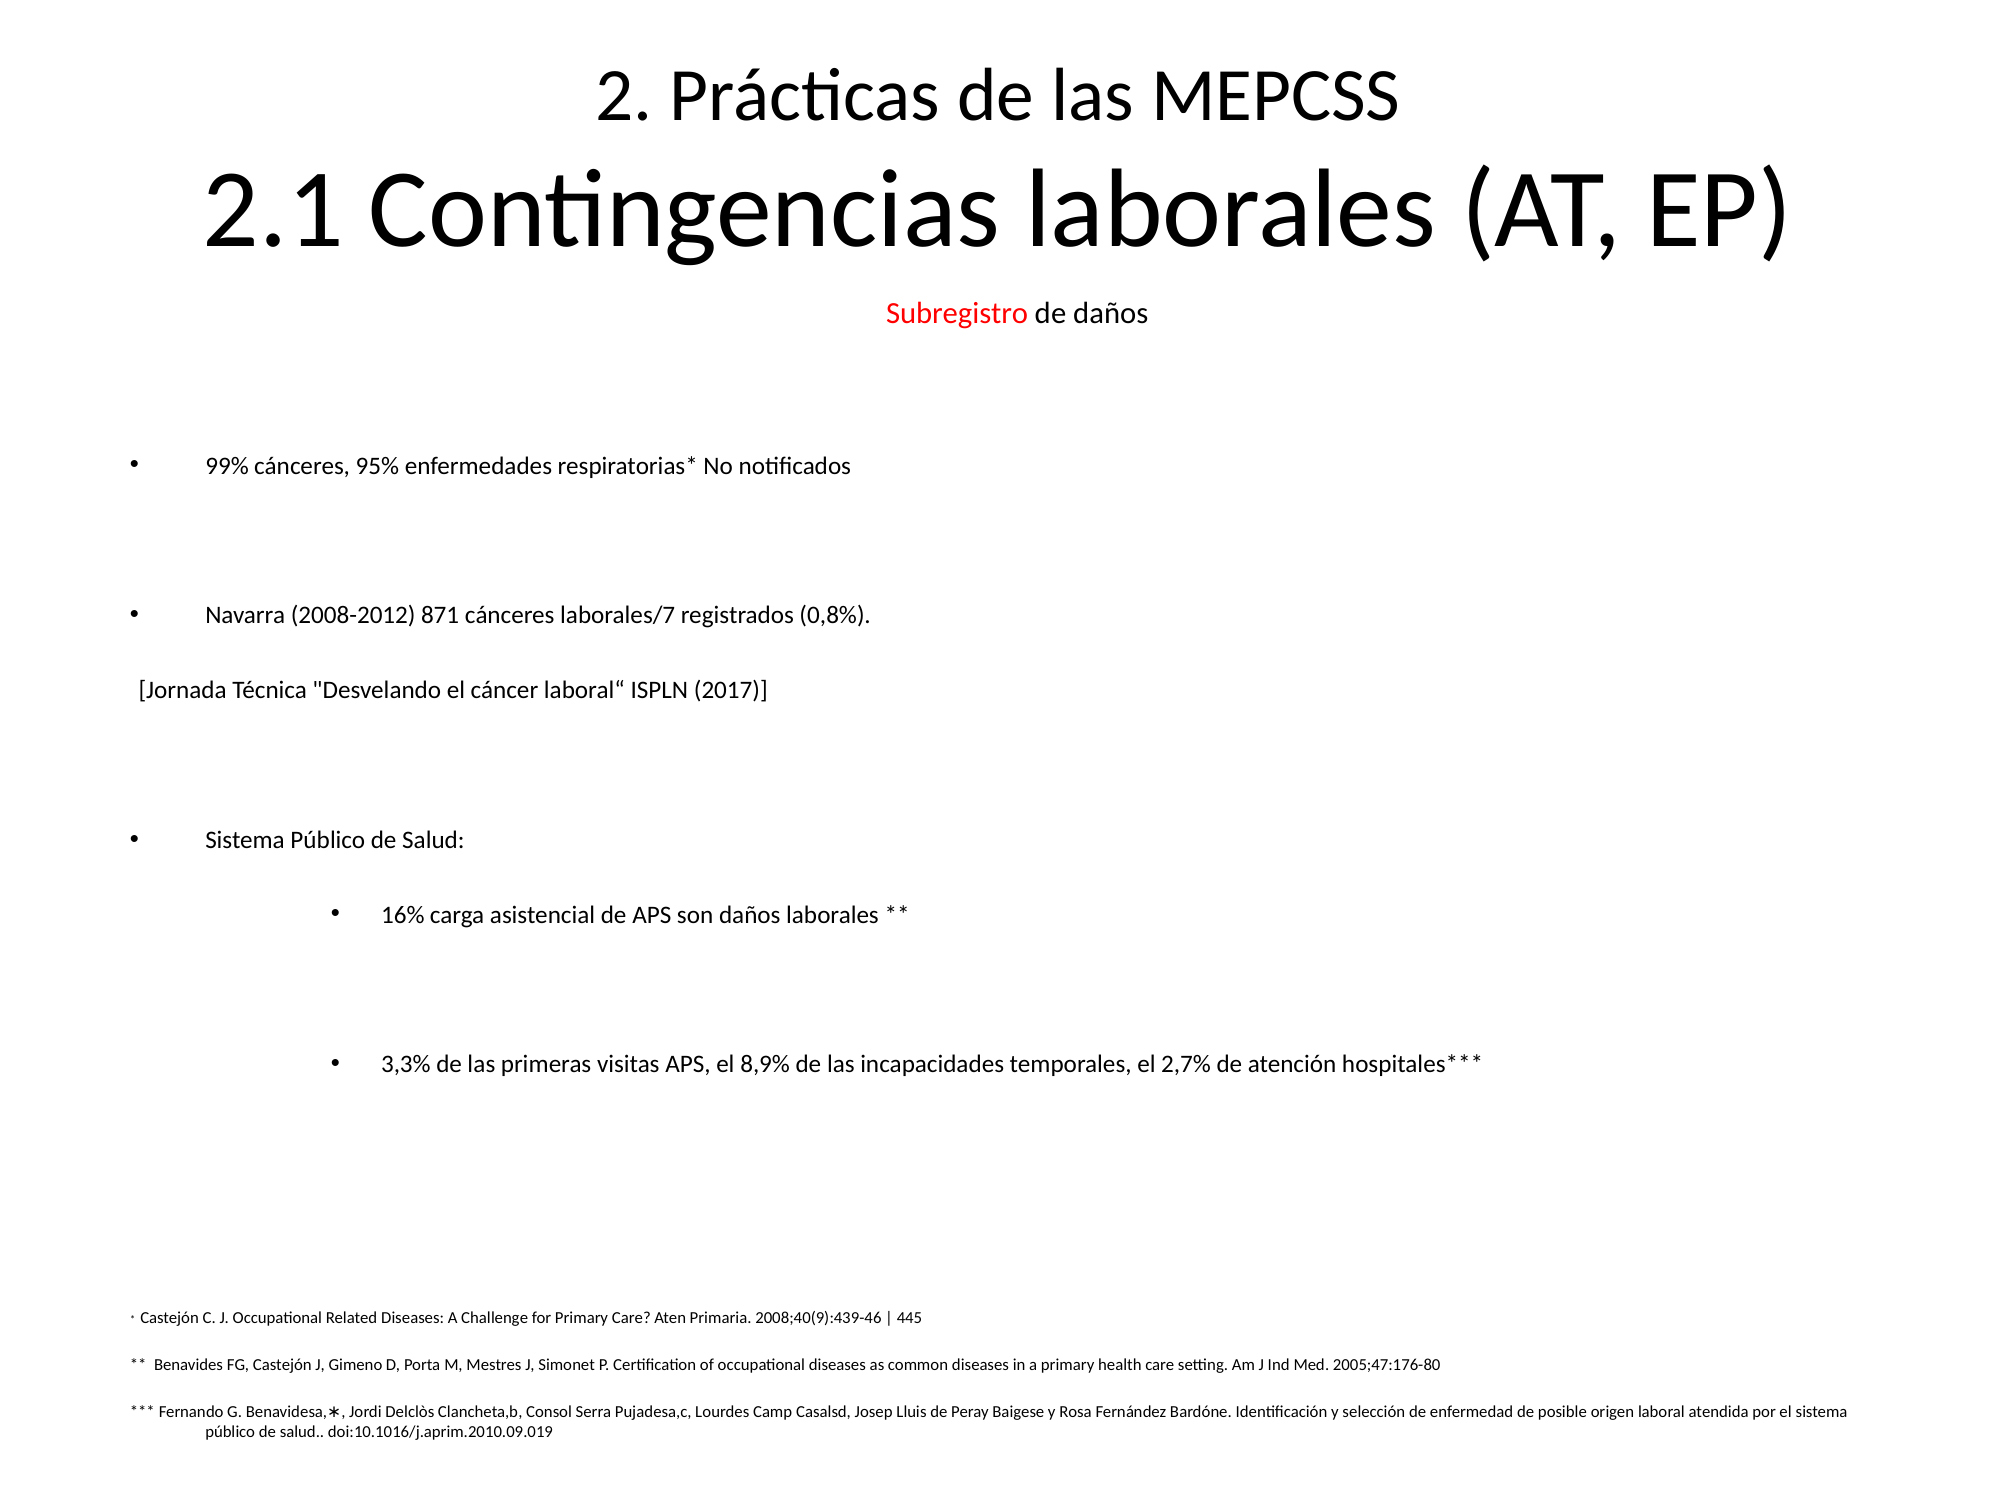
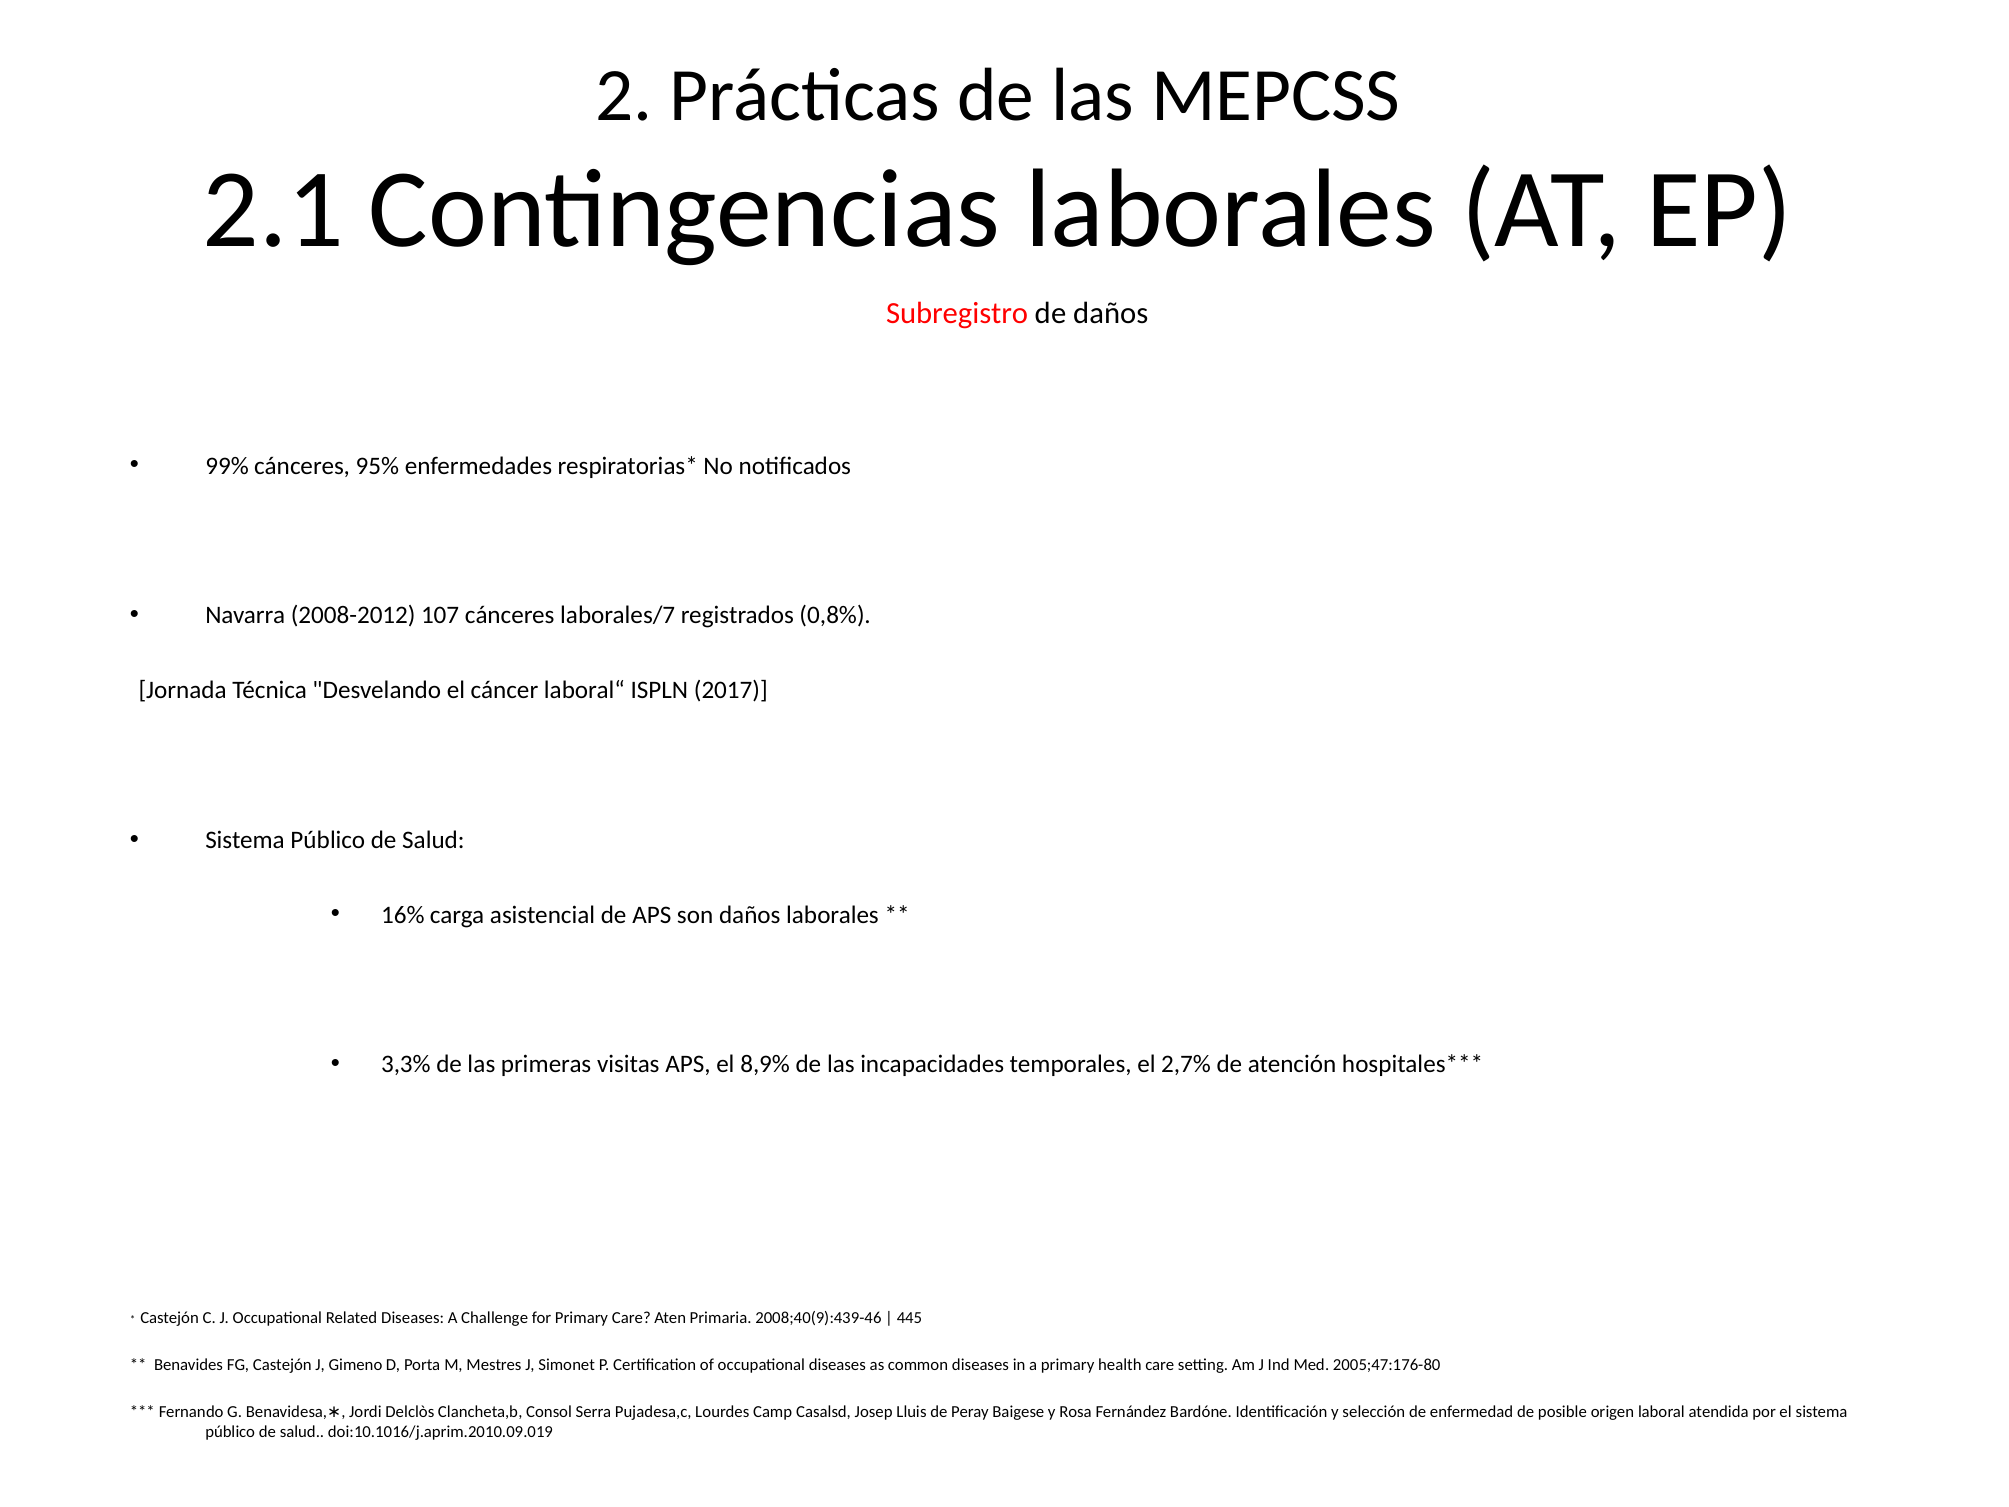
871: 871 -> 107 (440, 615)
